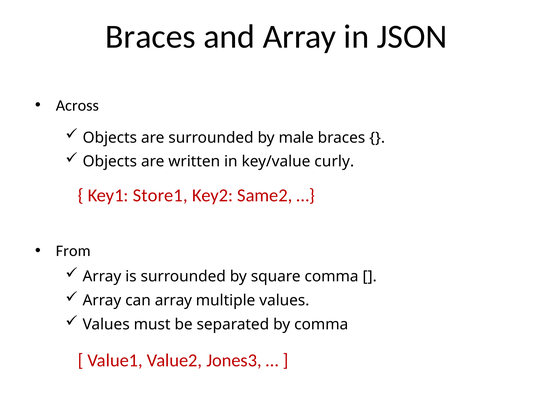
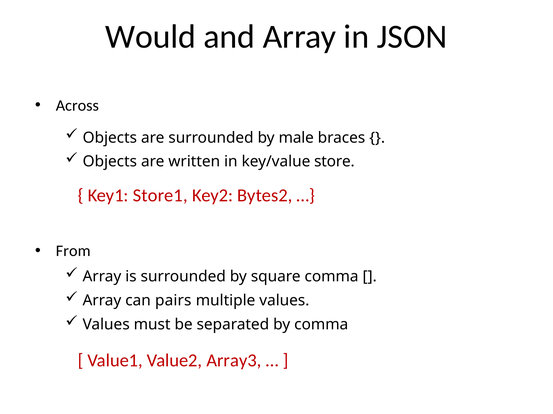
Braces: Braces -> Would (151, 37)
curly: curly -> store (334, 162)
Same2: Same2 -> Bytes2 (265, 196)
can array: array -> pairs (173, 301)
Jones3: Jones3 -> Array3 (234, 361)
